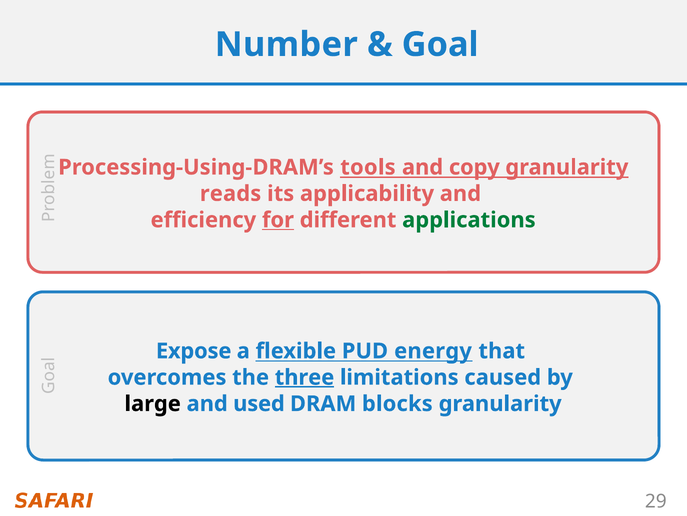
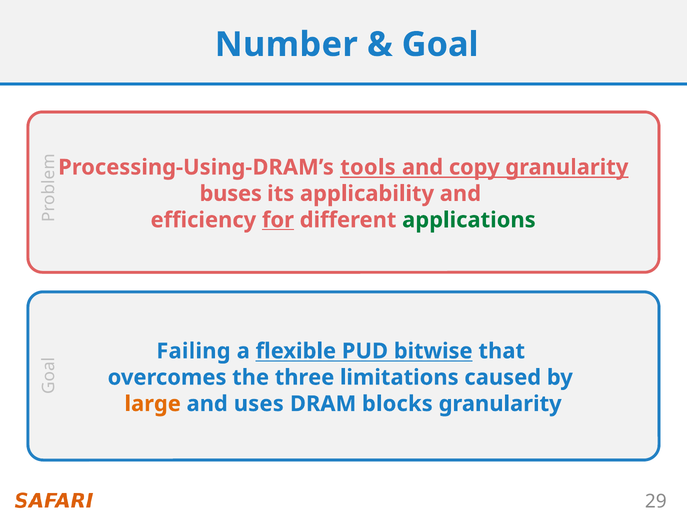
reads: reads -> buses (231, 193)
Expose: Expose -> Failing (193, 351)
energy: energy -> bitwise (433, 351)
three underline: present -> none (305, 377)
large colour: black -> orange (153, 403)
used: used -> uses (259, 403)
